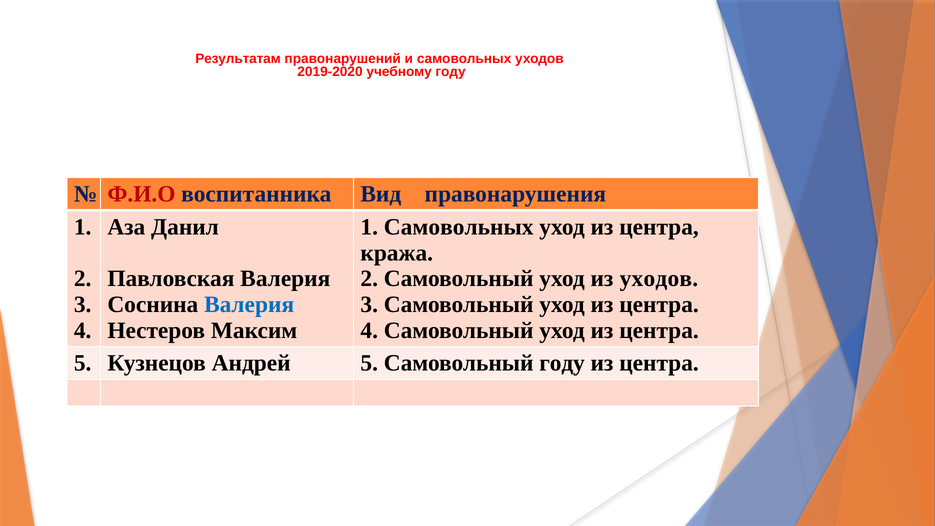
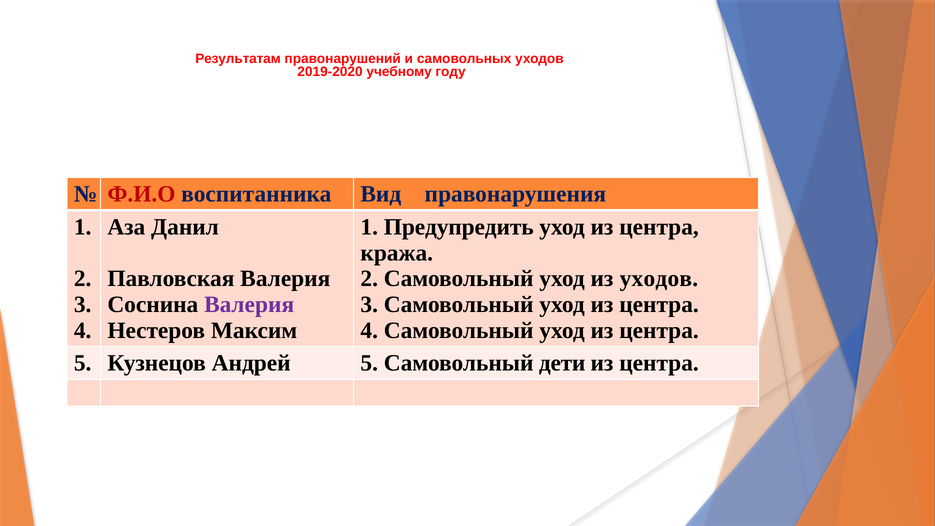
1 Самовольных: Самовольных -> Предупредить (459, 227)
Валерия colour: blue -> purple (249, 304)
Самовольный году: году -> дети (562, 363)
